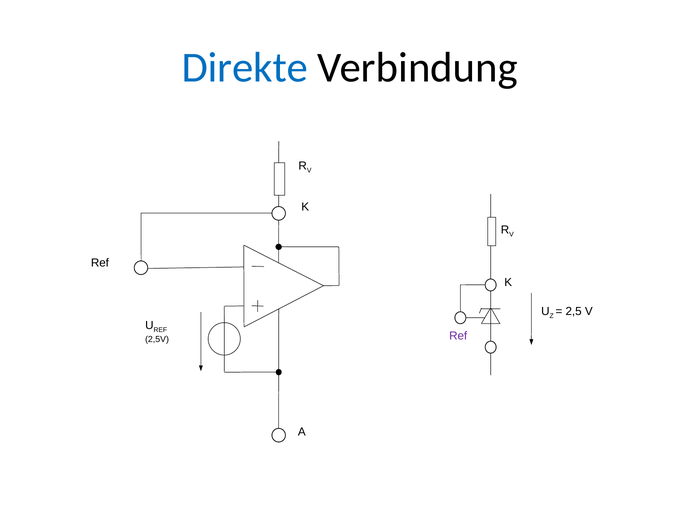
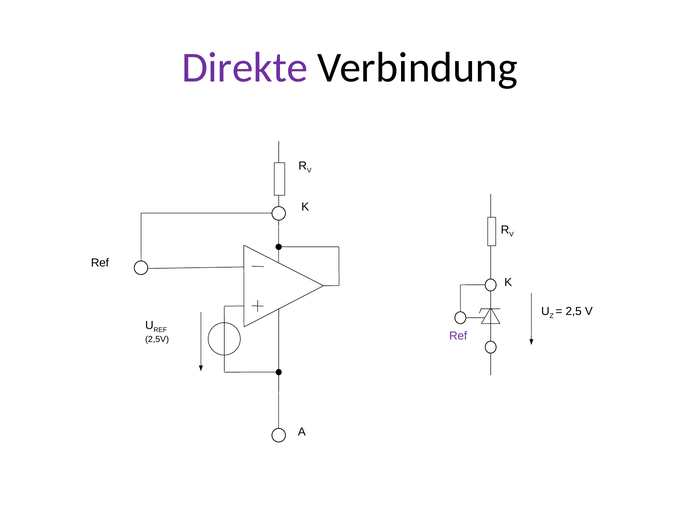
Direkte colour: blue -> purple (245, 68)
